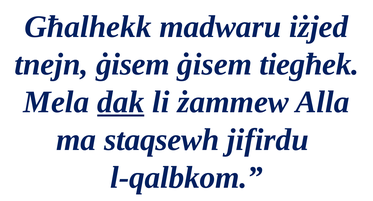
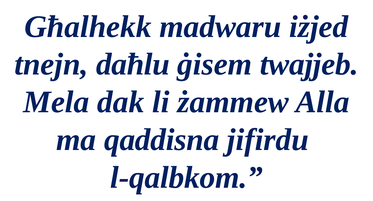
tnejn ġisem: ġisem -> daħlu (133, 64)
tiegħek: tiegħek -> twajjeb (309, 64)
dak underline: present -> none (121, 102)
staqsewh: staqsewh -> qaddisna (162, 140)
